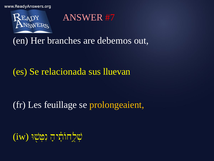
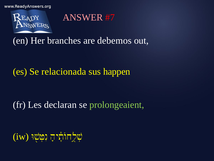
lluevan: lluevan -> happen (117, 71)
feuillage: feuillage -> declaran (60, 104)
prolongeaient colour: yellow -> light green (117, 104)
